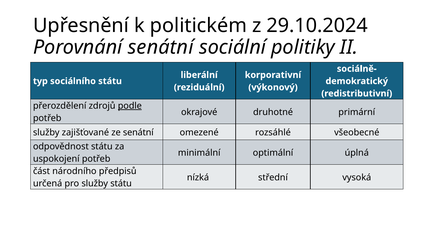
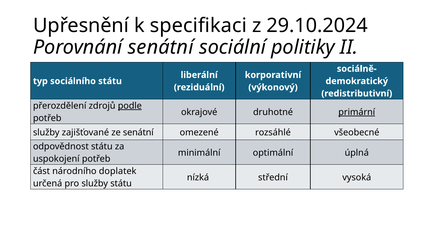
politickém: politickém -> specifikaci (198, 26)
primární underline: none -> present (357, 112)
předpisů: předpisů -> doplatek (118, 171)
